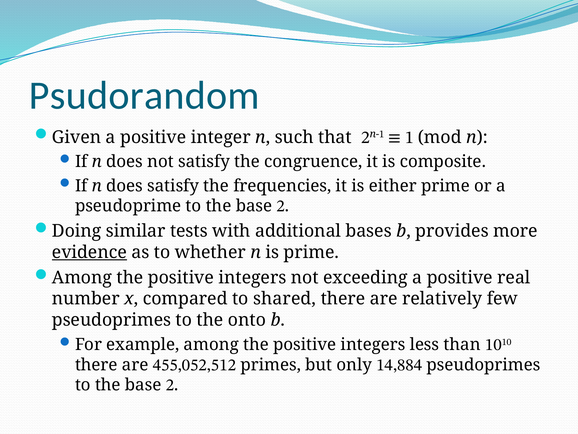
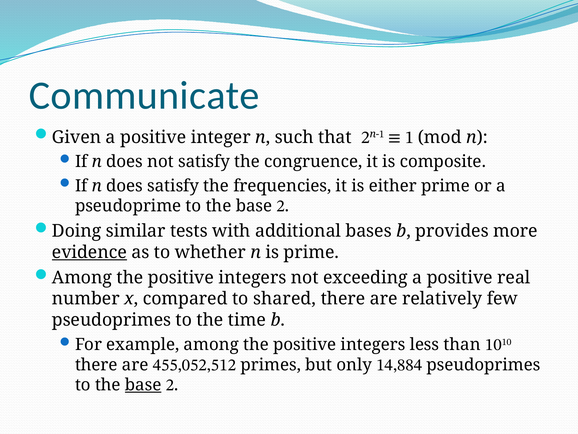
Psudorandom: Psudorandom -> Communicate (144, 95)
onto: onto -> time (247, 320)
base underline: none -> present (143, 385)
